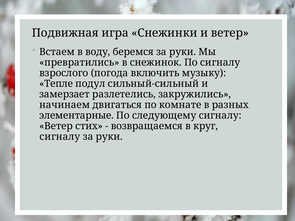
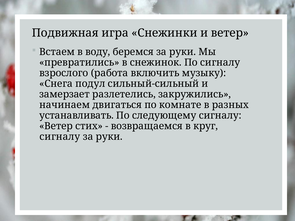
погода: погода -> работа (109, 73)
Тепле: Тепле -> Снега (56, 84)
элементарные: элементарные -> устанавливать (77, 116)
